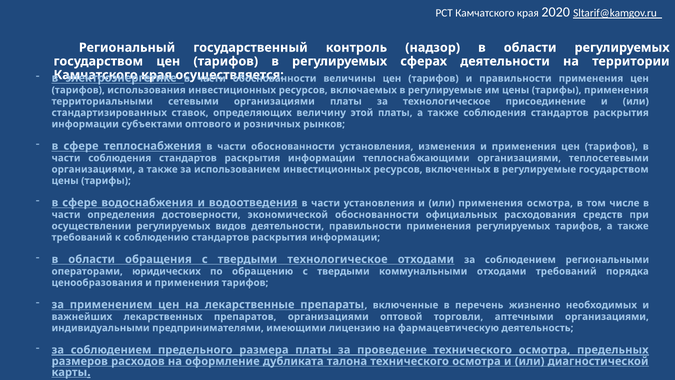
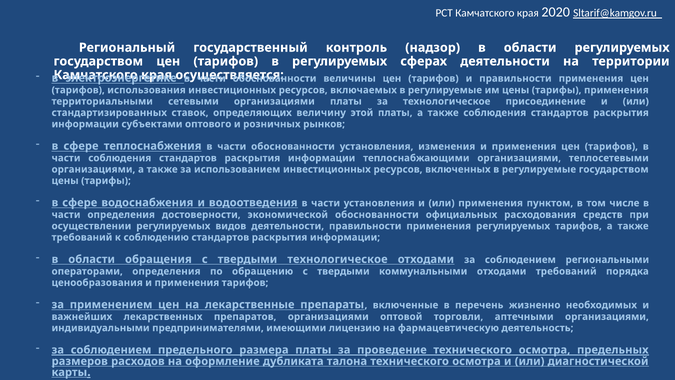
применения осмотра: осмотра -> пунктом (550, 203)
операторами юридических: юридических -> определения (166, 271)
